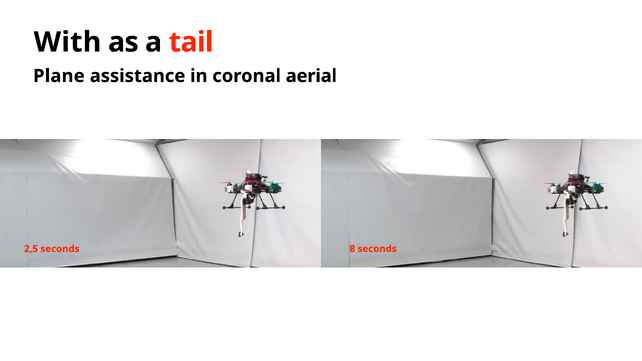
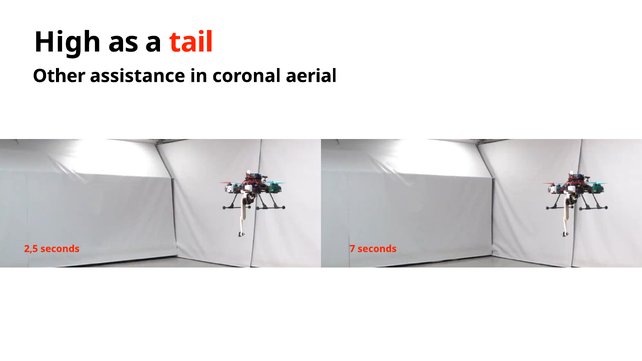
With: With -> High (67, 42)
Plane: Plane -> Other (59, 76)
8: 8 -> 7 (352, 249)
